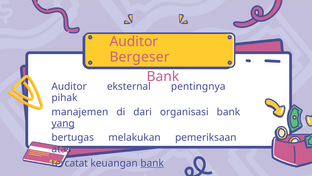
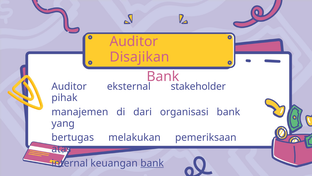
Bergeser: Bergeser -> Disajikan (140, 57)
pentingnya: pentingnya -> stakeholder (198, 86)
yang underline: present -> none (63, 123)
tercatat: tercatat -> internal (70, 163)
